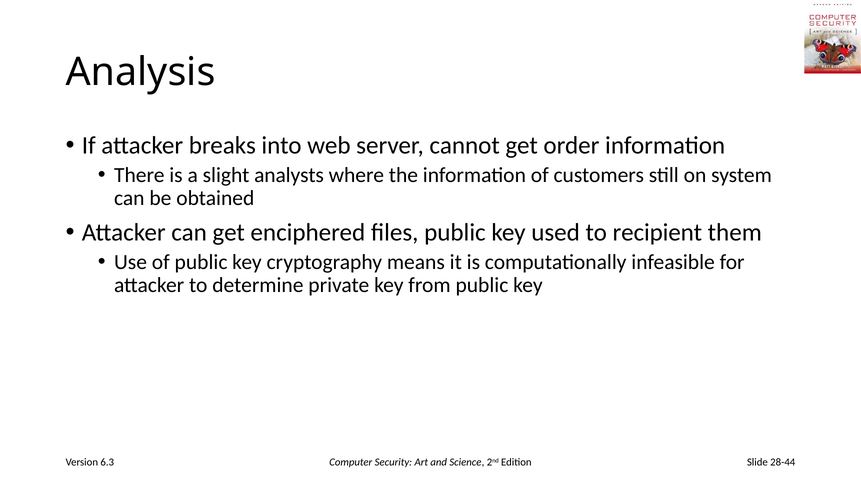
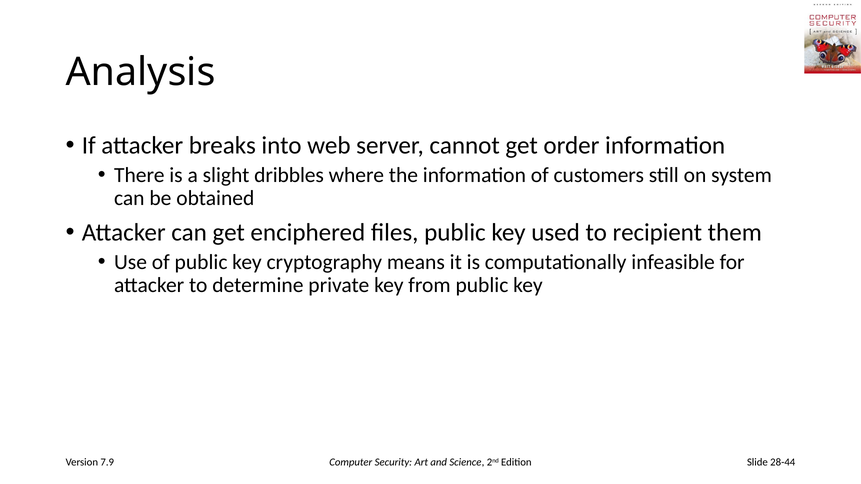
analysts: analysts -> dribbles (289, 175)
6.3: 6.3 -> 7.9 (107, 463)
